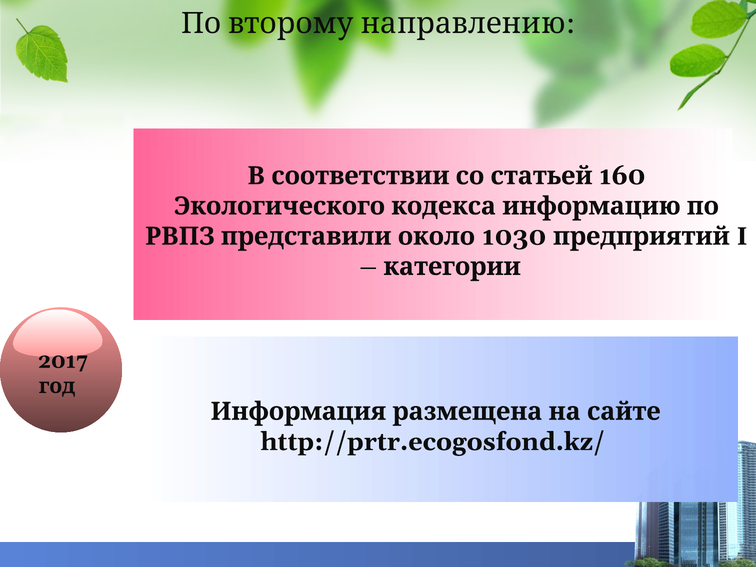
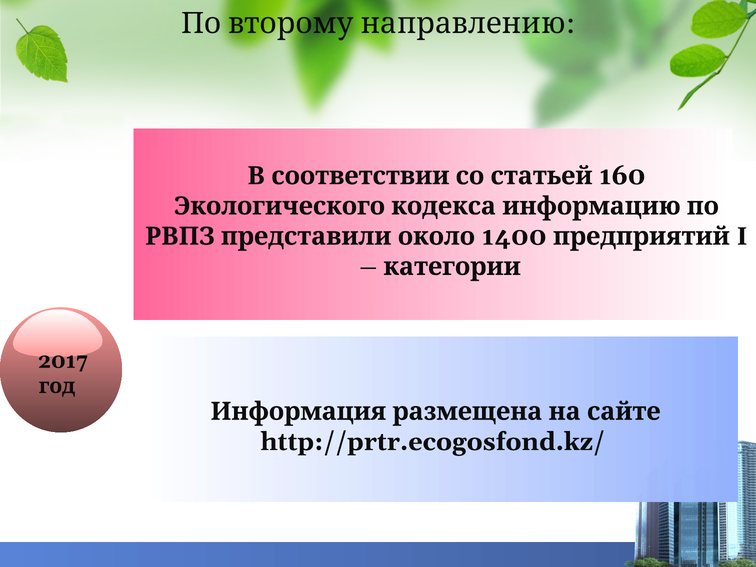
1030: 1030 -> 1400 (514, 236)
